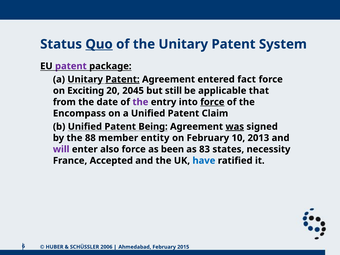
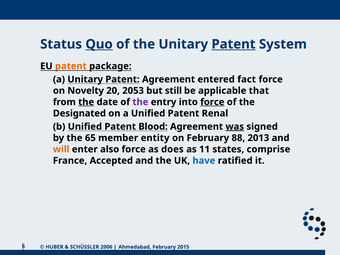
Patent underline: none -> present (234, 44)
patent colour: purple -> orange (71, 66)
Patent underline: present -> none (122, 79)
Exciting: Exciting -> Novelty (86, 91)
2045: 2045 -> 2053 (133, 91)
the underline: none -> present (86, 102)
Encompass: Encompass -> Designated (79, 113)
Claim: Claim -> Renal (215, 113)
Being: Being -> Blood (153, 127)
88: 88 -> 65 (90, 138)
10: 10 -> 88 (238, 138)
will colour: purple -> orange (61, 149)
been: been -> does (172, 149)
83: 83 -> 11 (205, 149)
necessity: necessity -> comprise (268, 149)
